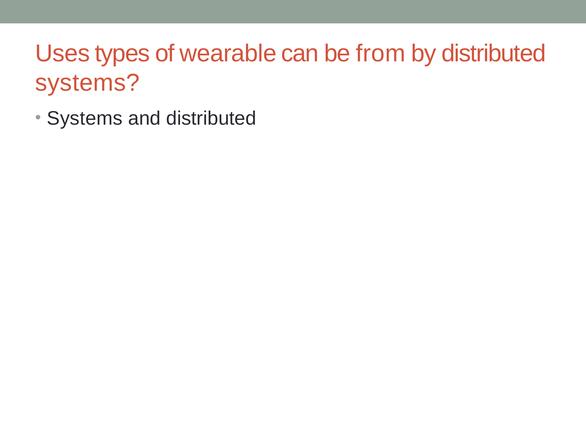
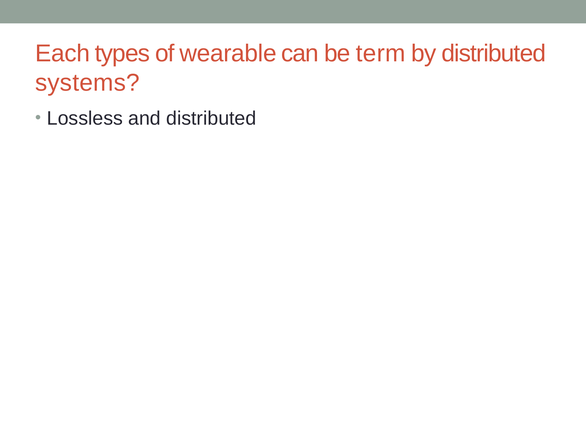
Uses: Uses -> Each (63, 53)
from: from -> term (381, 53)
Systems: Systems -> Lossless (85, 119)
